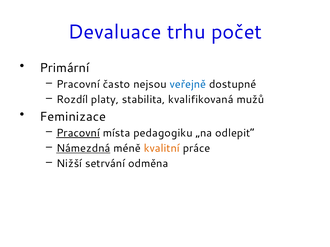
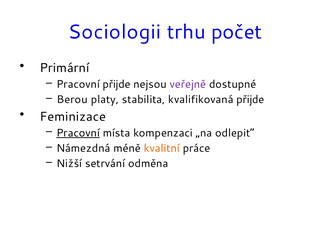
Devaluace: Devaluace -> Sociologii (114, 32)
Pracovní často: často -> přijde (117, 84)
veřejně colour: blue -> purple (188, 84)
Rozdíl: Rozdíl -> Berou (72, 100)
kvalifikovaná mužů: mužů -> přijde (250, 100)
pedagogiku: pedagogiku -> kompenzaci (163, 133)
Námezdná underline: present -> none (83, 149)
